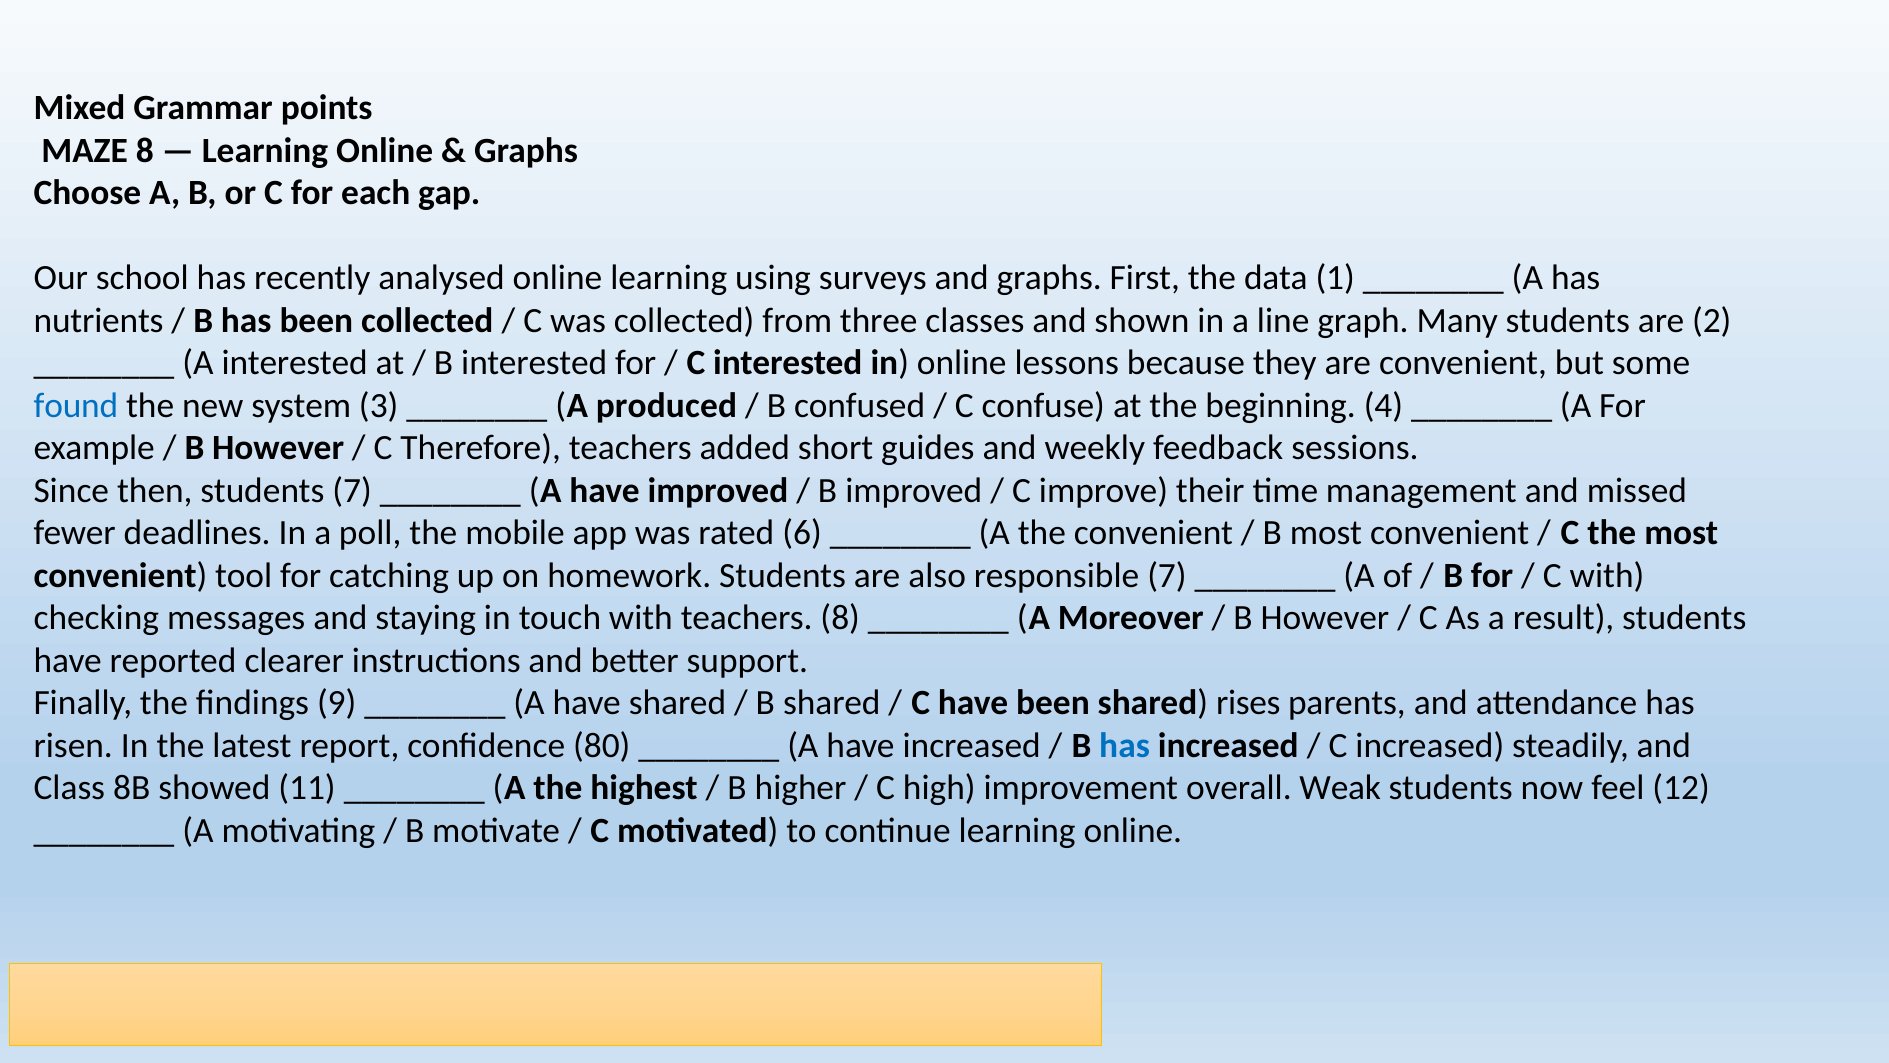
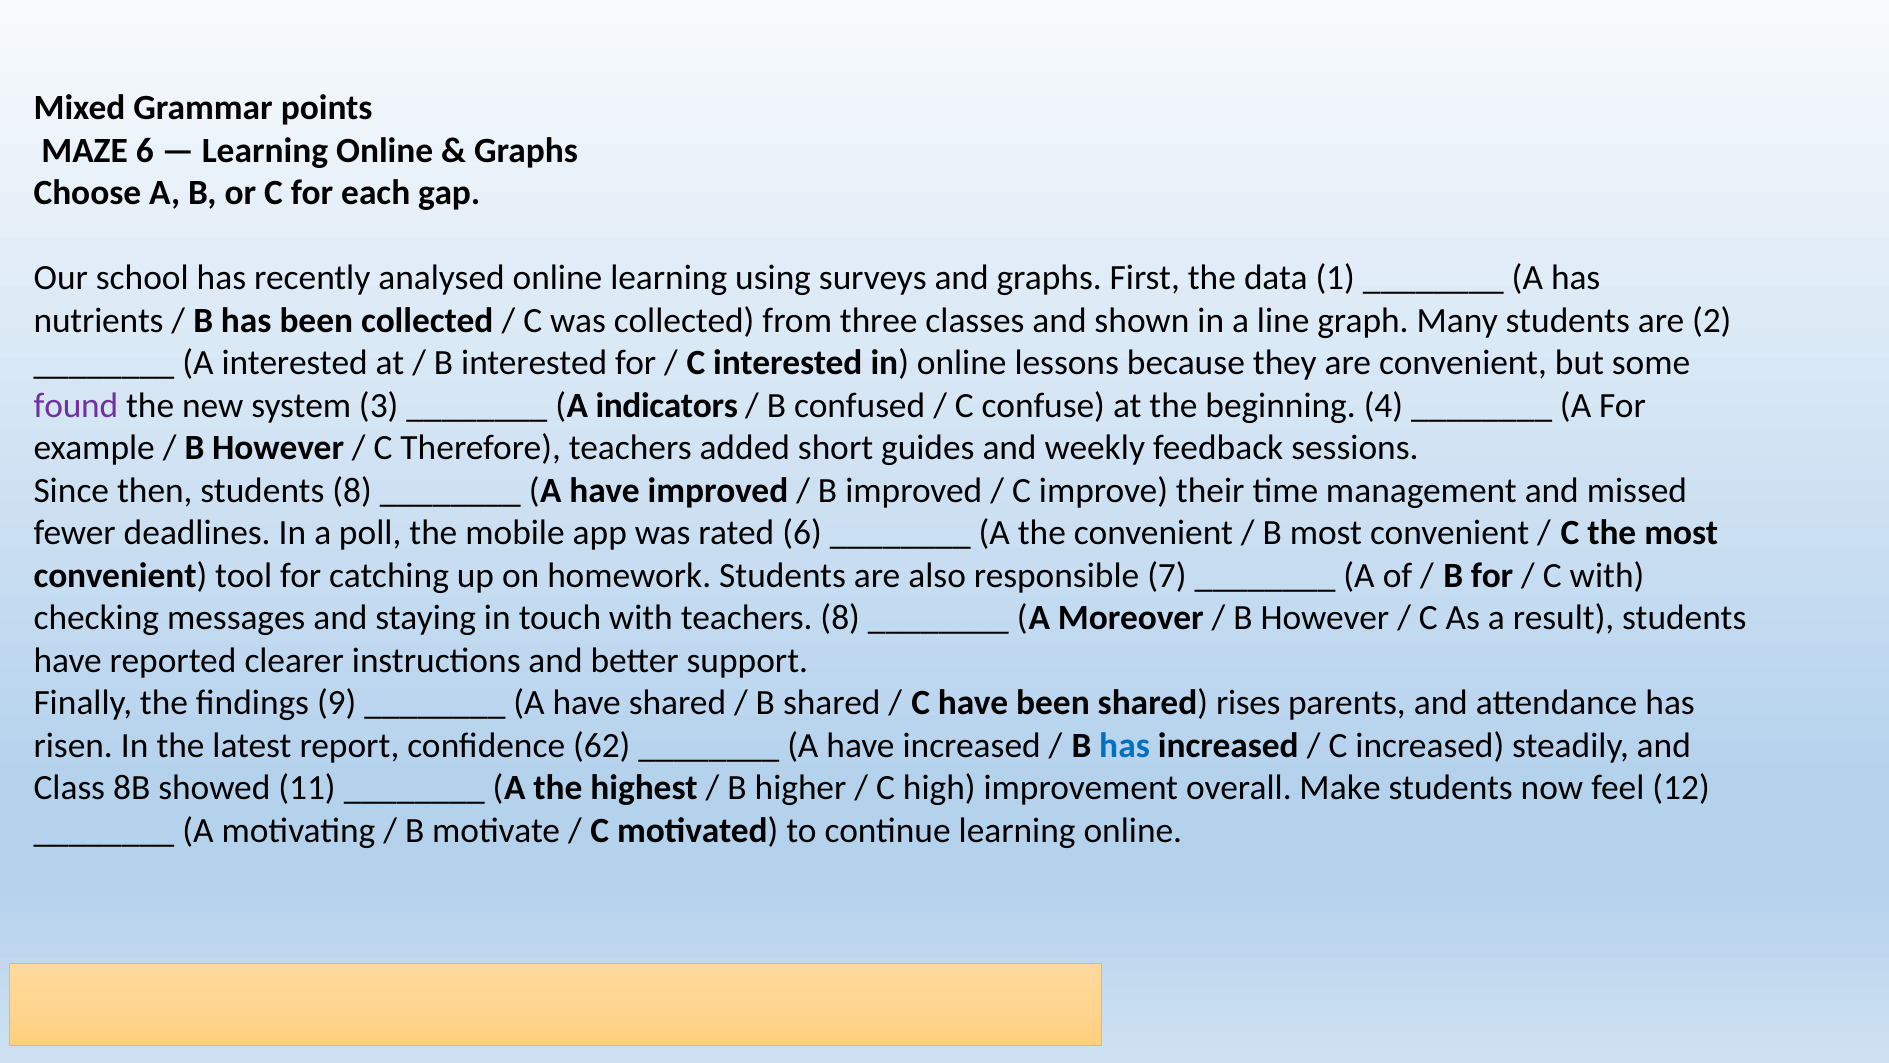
MAZE 8: 8 -> 6 (145, 150)
found colour: blue -> purple (76, 405)
produced: produced -> indicators (667, 405)
students 7: 7 -> 8 (352, 490)
80: 80 -> 62 (602, 745)
Weak: Weak -> Make (1340, 788)
